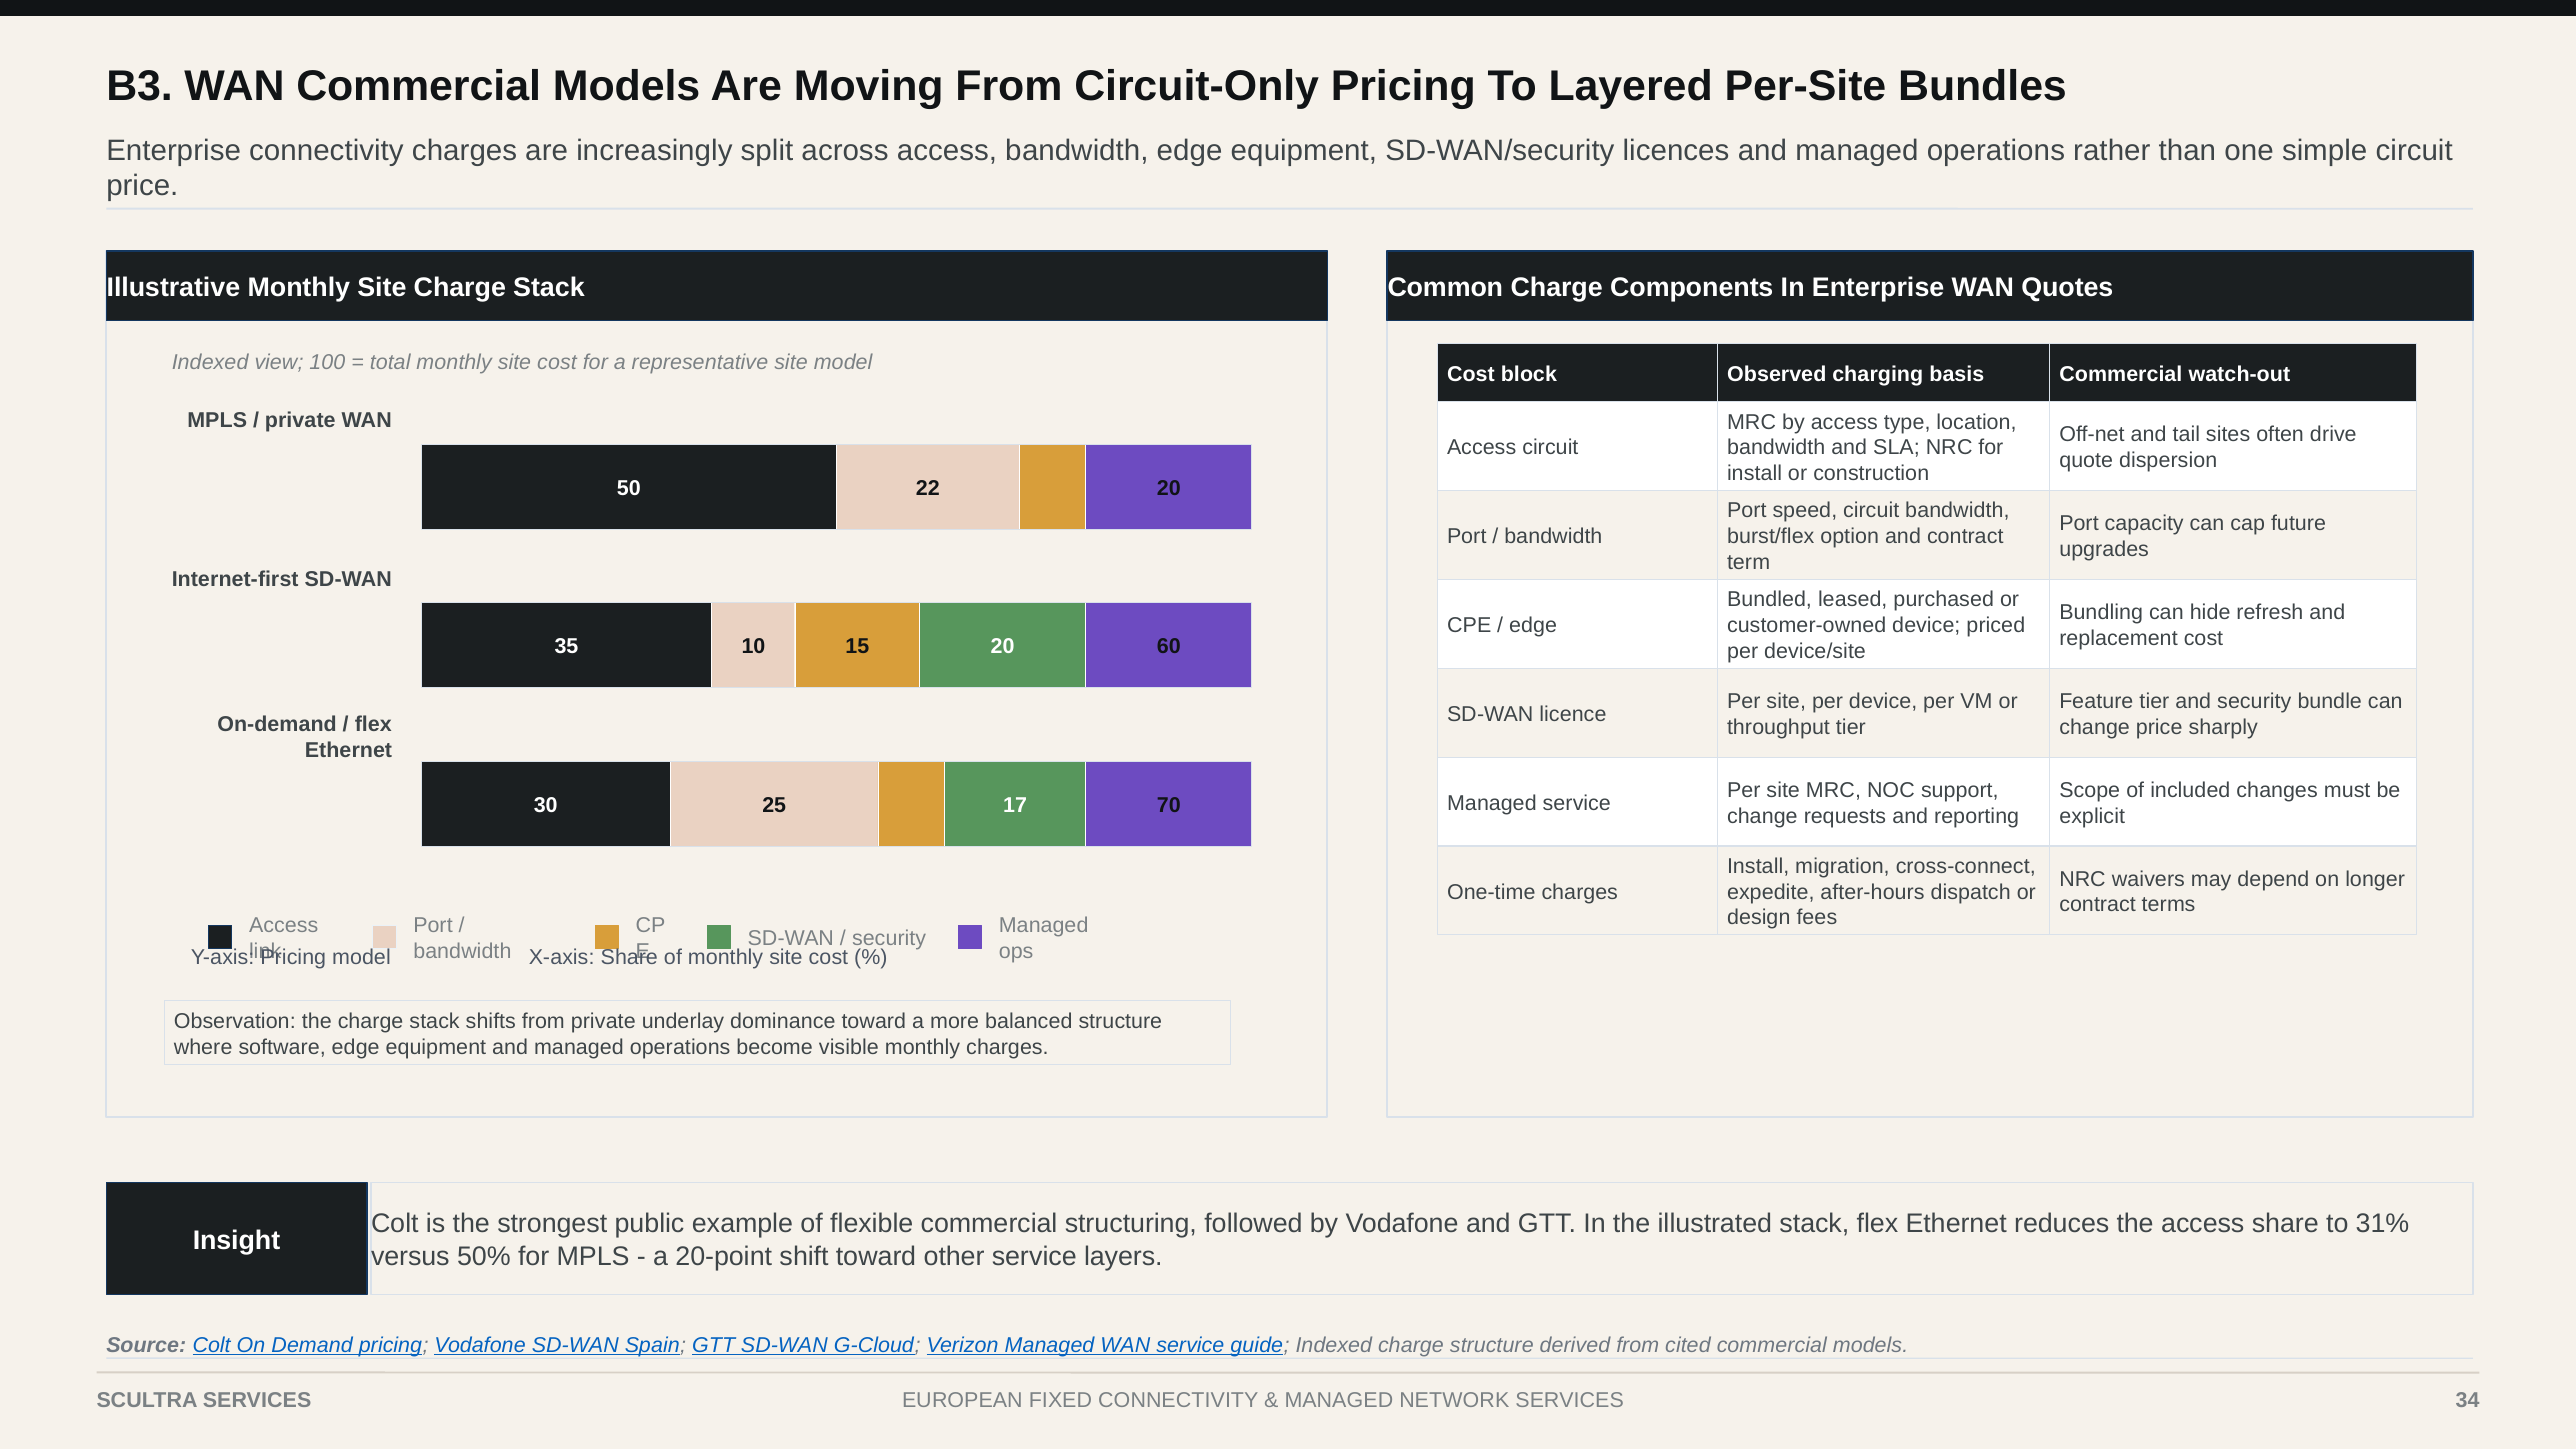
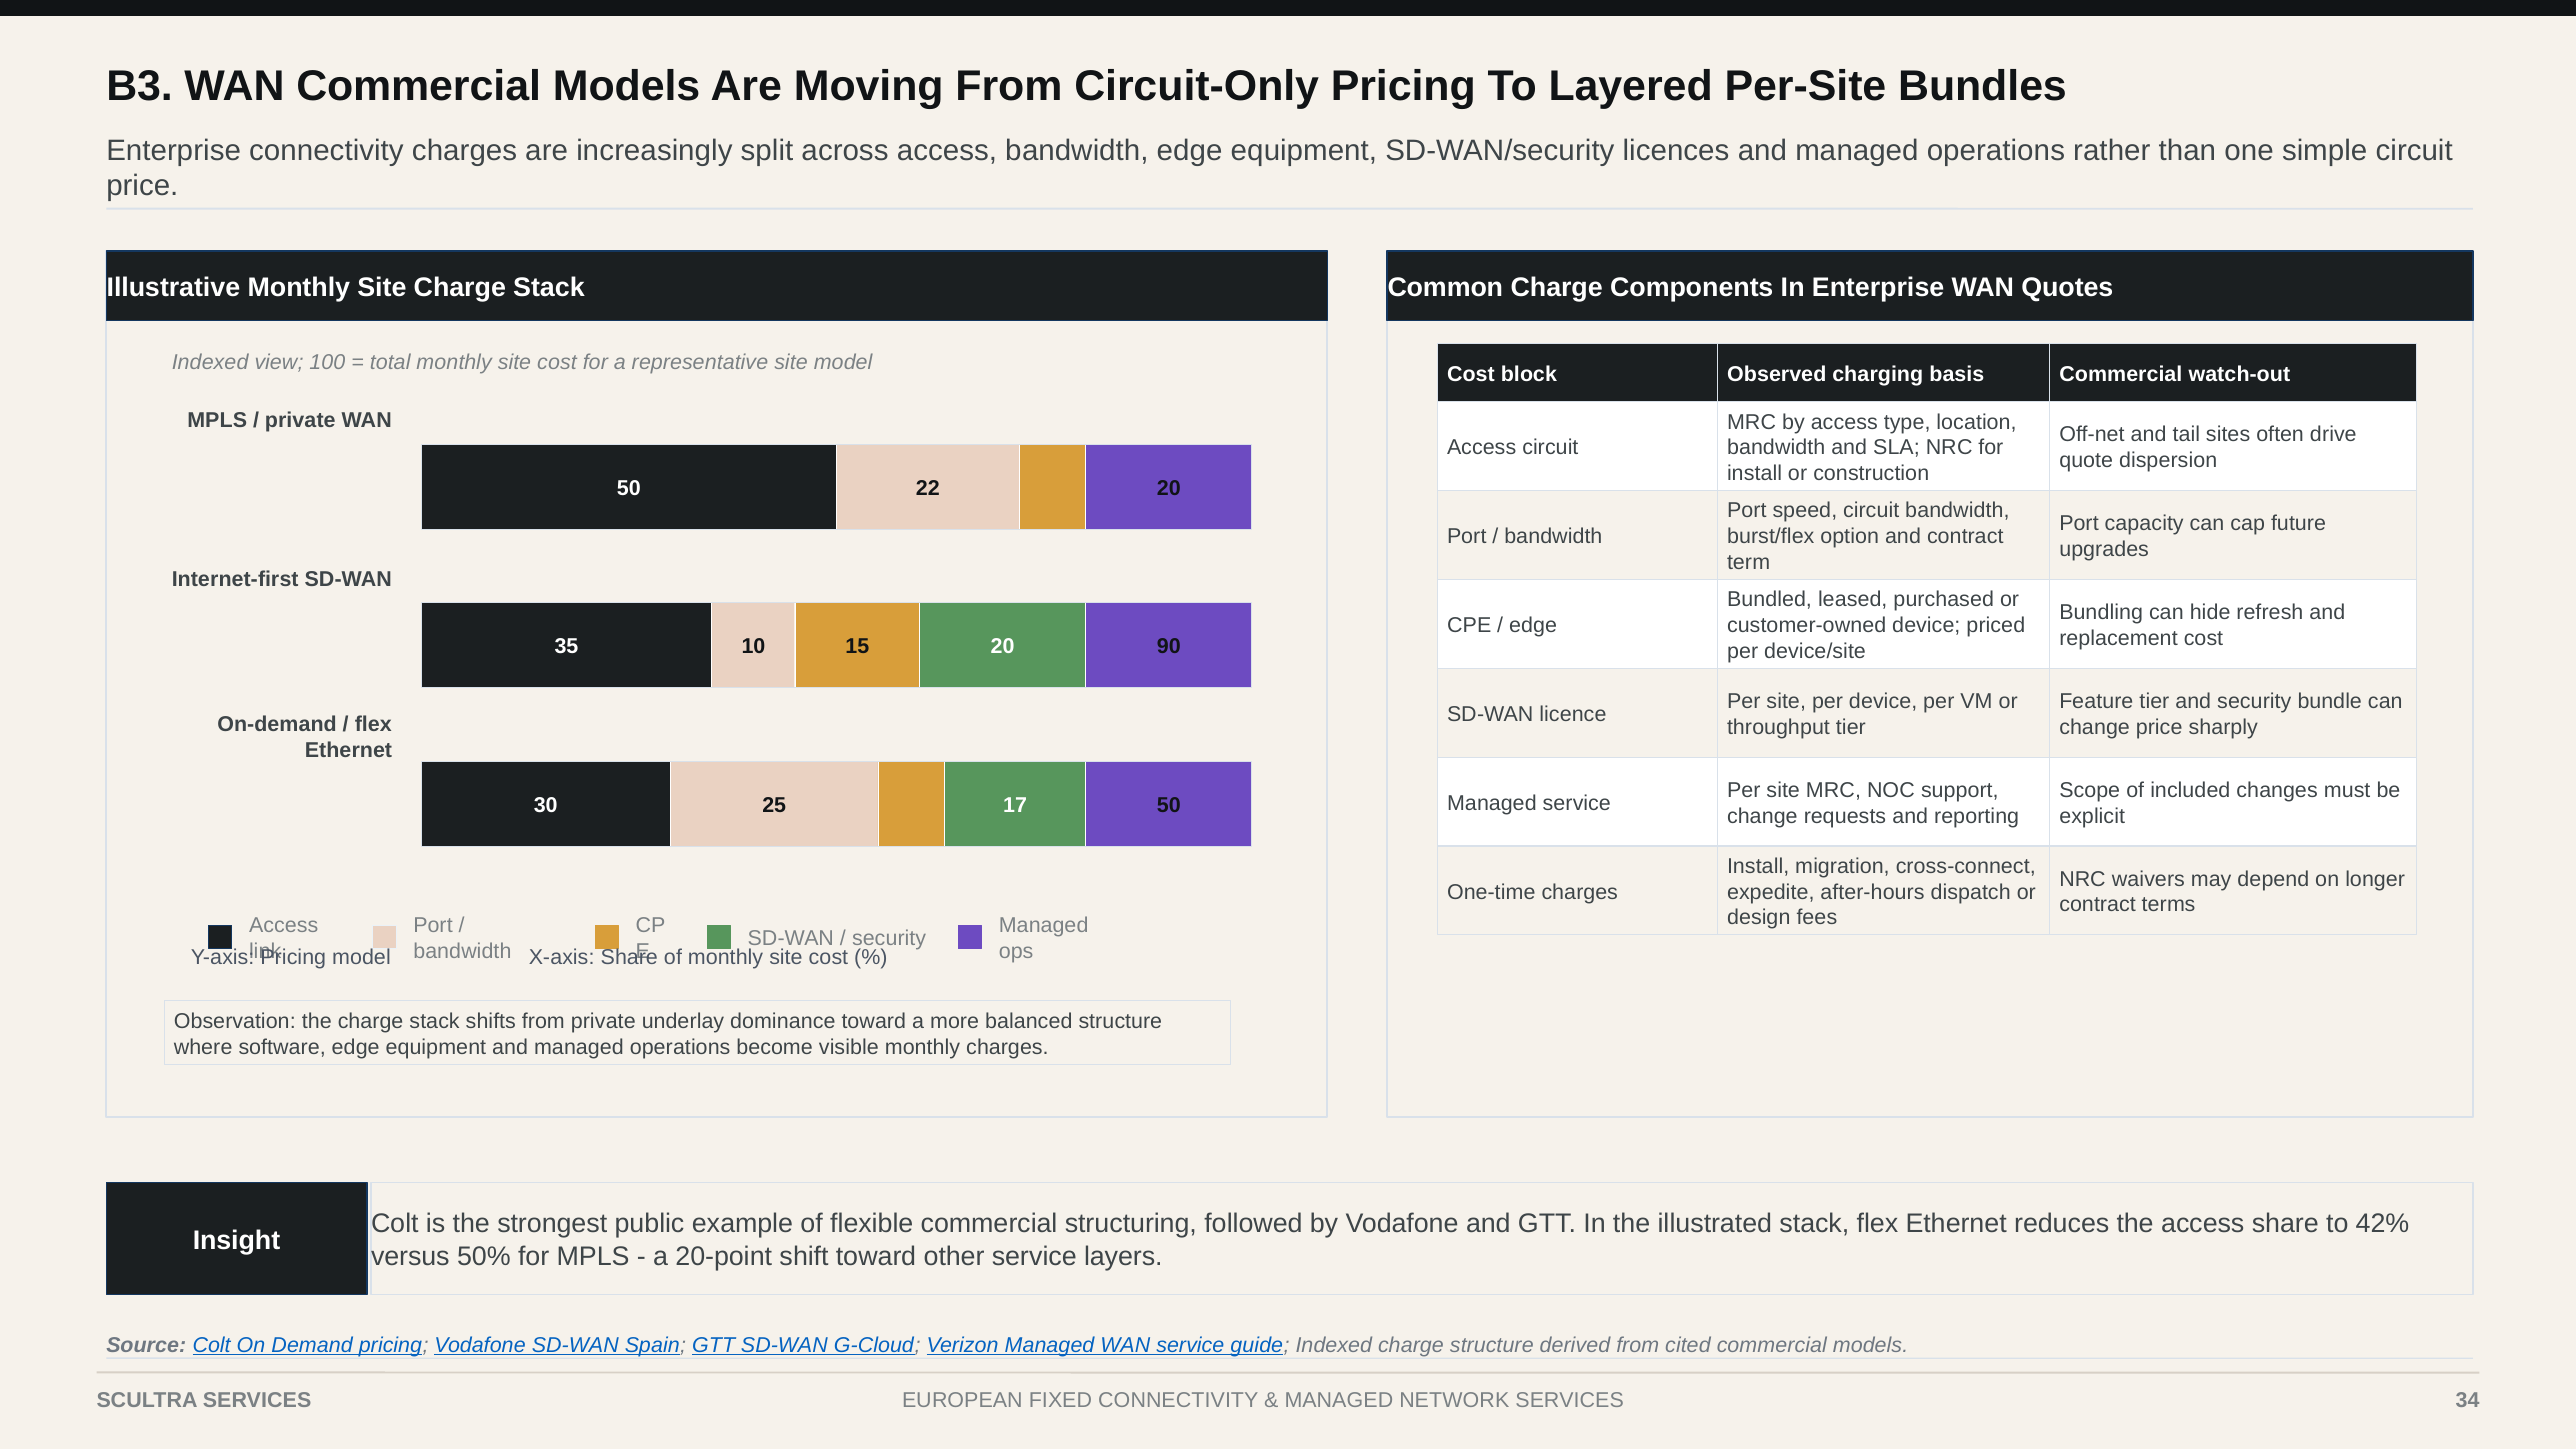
60: 60 -> 90 (1169, 647)
17 70: 70 -> 50 (1169, 805)
31%: 31% -> 42% (2383, 1224)
